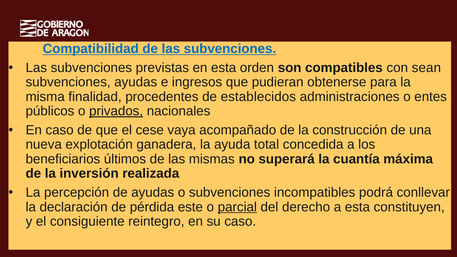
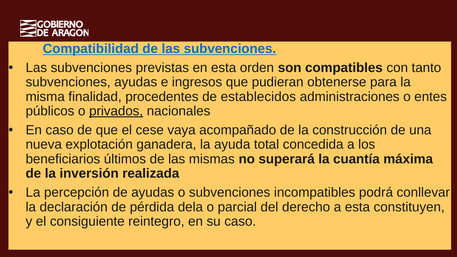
sean: sean -> tanto (426, 68)
este: este -> dela (190, 207)
parcial underline: present -> none (237, 207)
